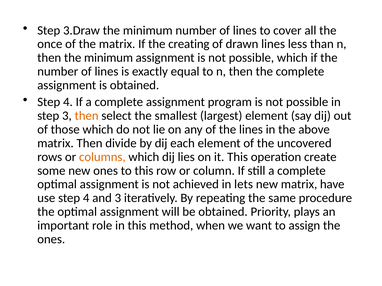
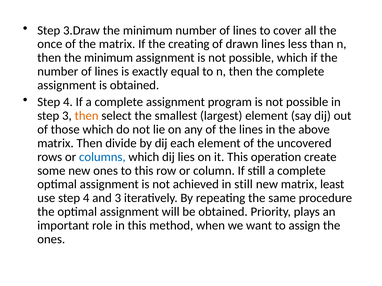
columns colour: orange -> blue (102, 157)
in lets: lets -> still (244, 185)
have: have -> least (332, 185)
